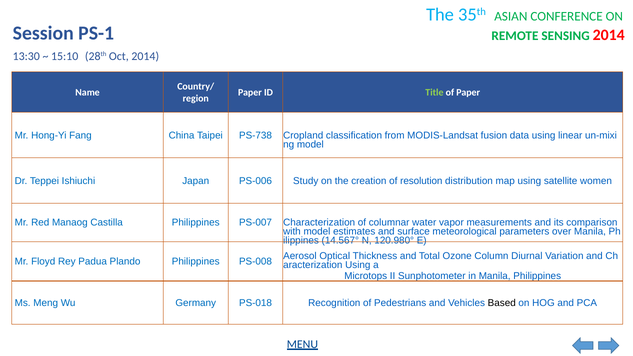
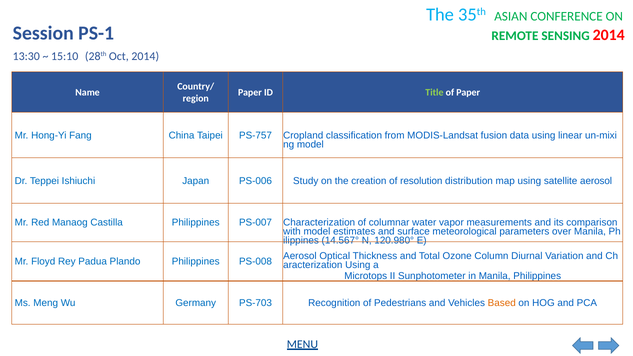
PS-738: PS-738 -> PS-757 (256, 135)
satellite women: women -> aerosol (596, 181)
PS-018: PS-018 -> PS-703 (256, 303)
Based colour: black -> orange (502, 303)
